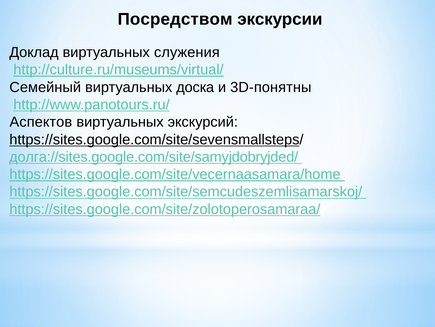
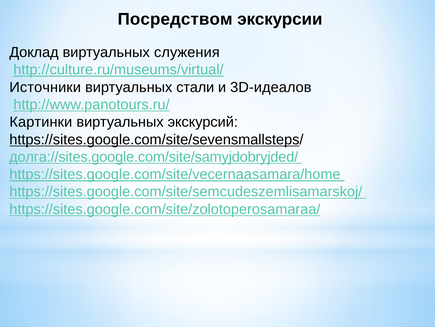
Семейный: Семейный -> Источники (45, 87)
доска: доска -> стали (195, 87)
3D-понятны: 3D-понятны -> 3D-идеалов (271, 87)
Аспектов: Аспектов -> Картинки (41, 122)
